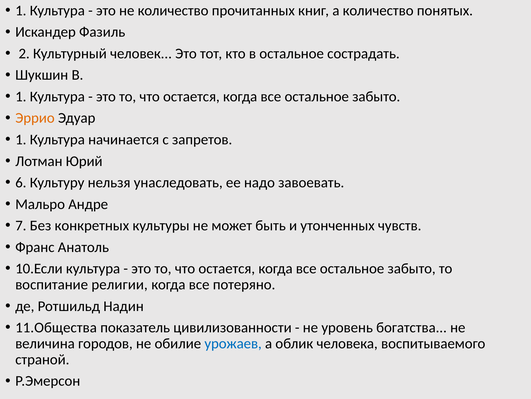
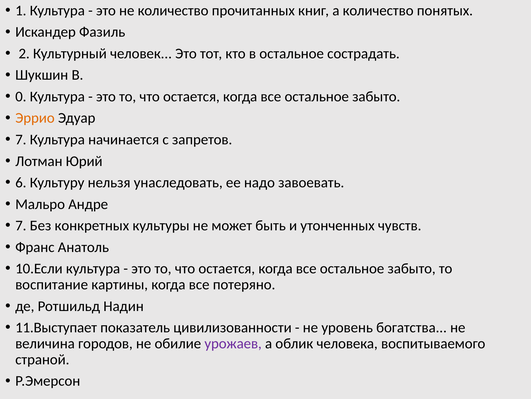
1: 1 -> 0 (21, 96)
1: 1 -> 7 (21, 139)
религии: религии -> картины (120, 284)
11.Общества: 11.Общества -> 11.Выступает (56, 327)
урожаев colour: blue -> purple (233, 343)
